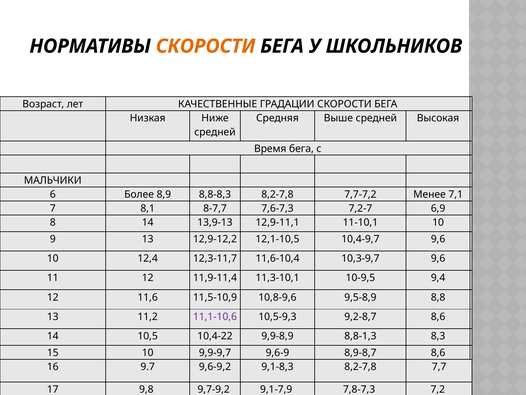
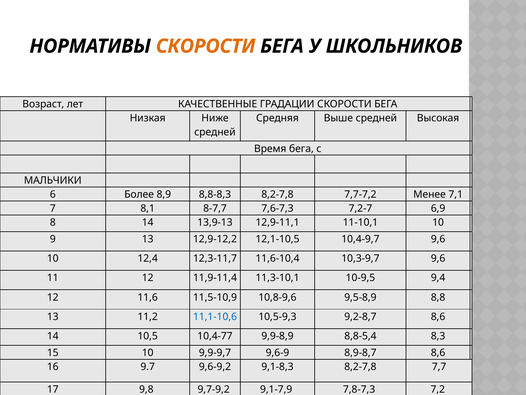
11,1-10,6 colour: purple -> blue (215, 316)
10,4-22: 10,4-22 -> 10,4-77 (215, 336)
8,8-1,3: 8,8-1,3 -> 8,8-5,4 (360, 336)
